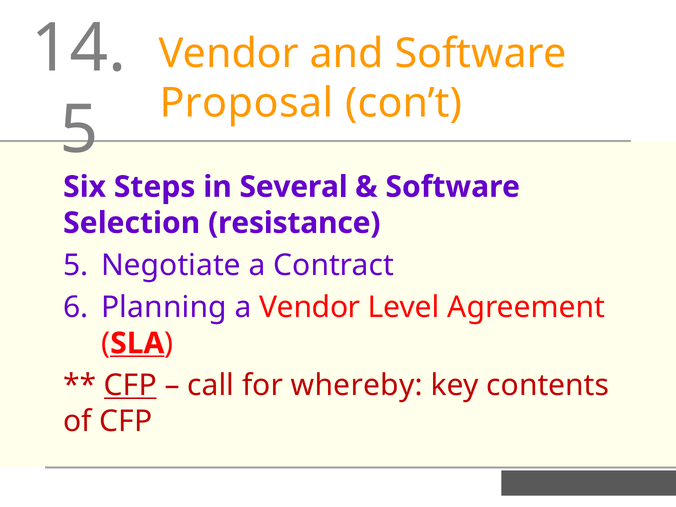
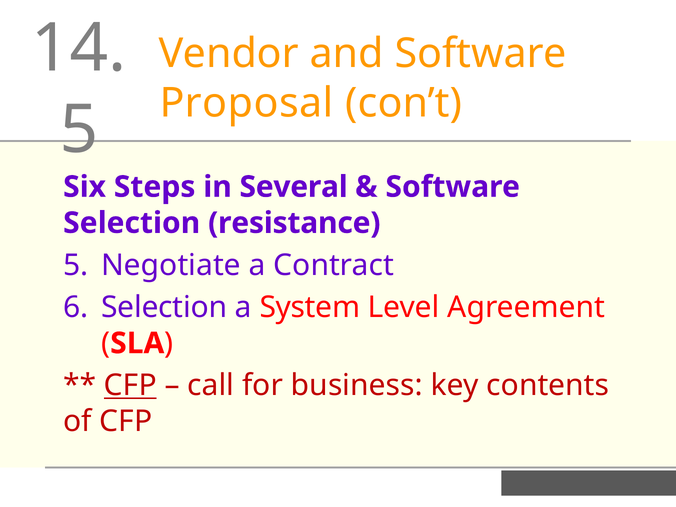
Planning: Planning -> Selection (164, 307)
a Vendor: Vendor -> System (310, 307)
SLA underline: present -> none (137, 343)
whereby: whereby -> business (357, 385)
